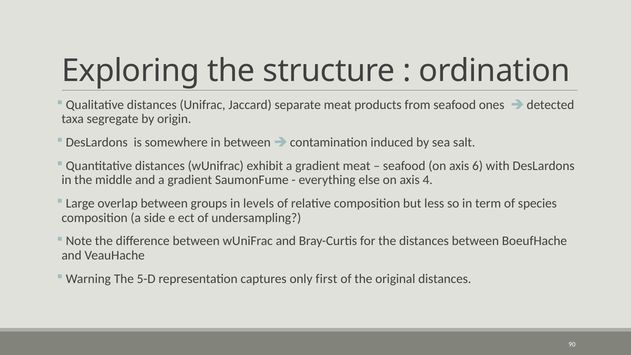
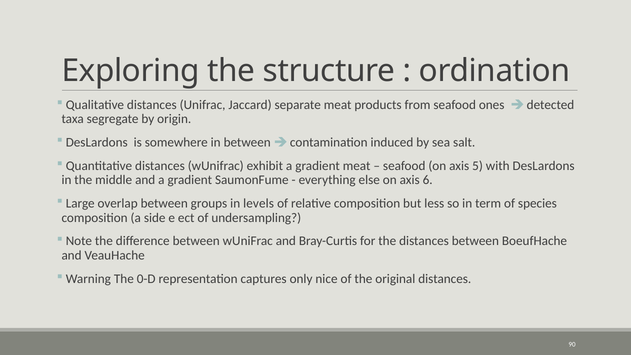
6: 6 -> 5 (478, 166)
4: 4 -> 6 (428, 180)
5-D: 5-D -> 0-D (146, 279)
first: first -> nice (326, 279)
